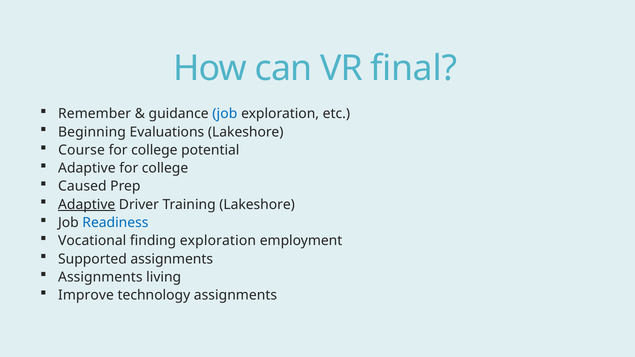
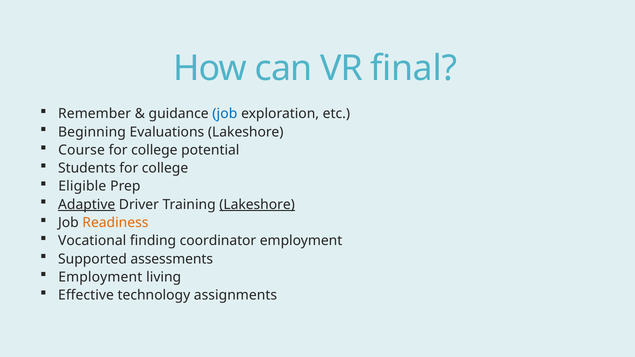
Adaptive: Adaptive -> Students (87, 168)
Caused: Caused -> Eligible (82, 187)
Lakeshore underline: none -> present (257, 205)
Readiness colour: blue -> orange (115, 223)
finding exploration: exploration -> coordinator (218, 241)
Supported assignments: assignments -> assessments (172, 259)
Assignments: Assignments -> Employment (100, 277)
Improve: Improve -> Effective (86, 295)
